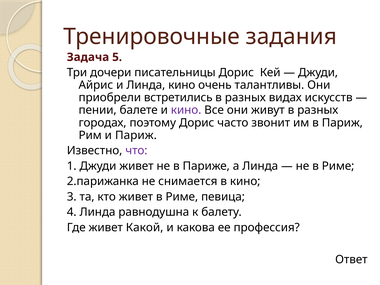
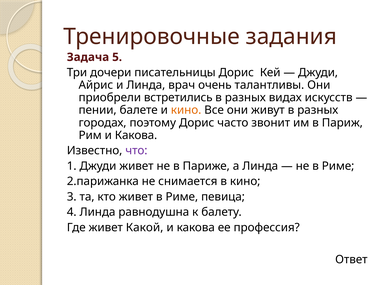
Линда кино: кино -> врач (182, 85)
кино colour: purple -> orange (186, 110)
Рим и Париж: Париж -> Какова (136, 135)
